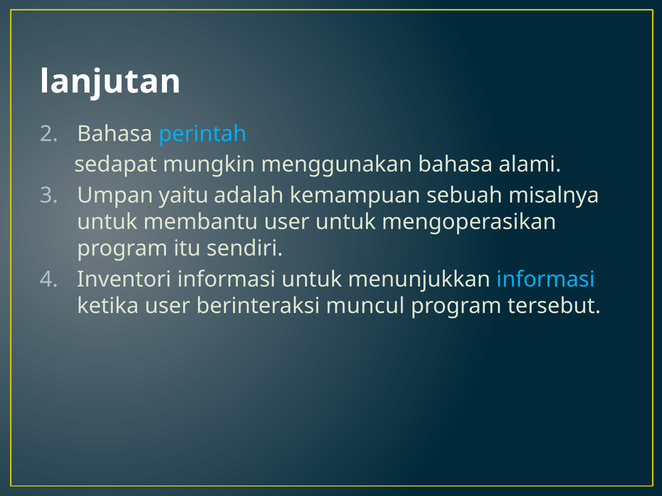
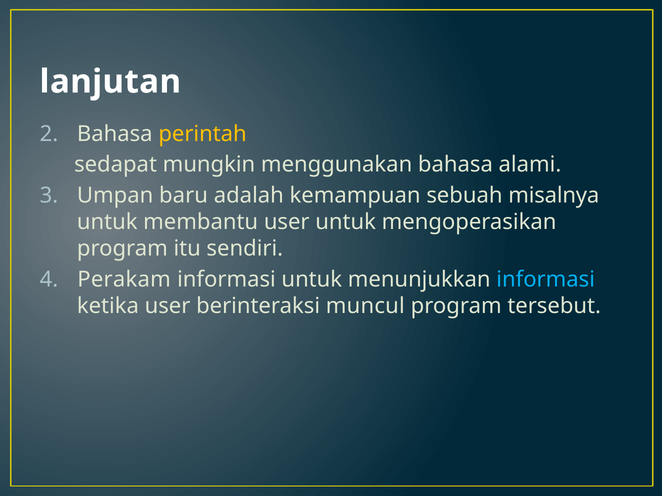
perintah colour: light blue -> yellow (203, 134)
yaitu: yaitu -> baru (184, 196)
Inventori: Inventori -> Perakam (124, 280)
